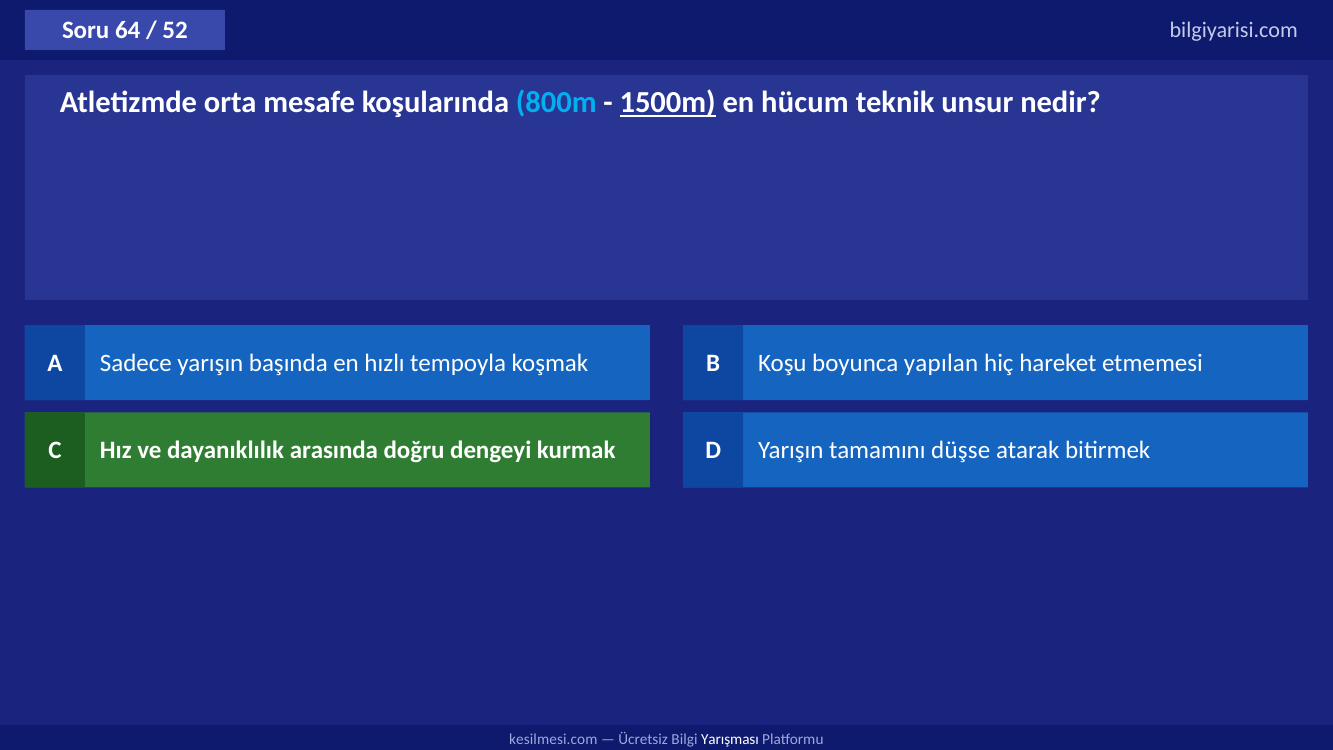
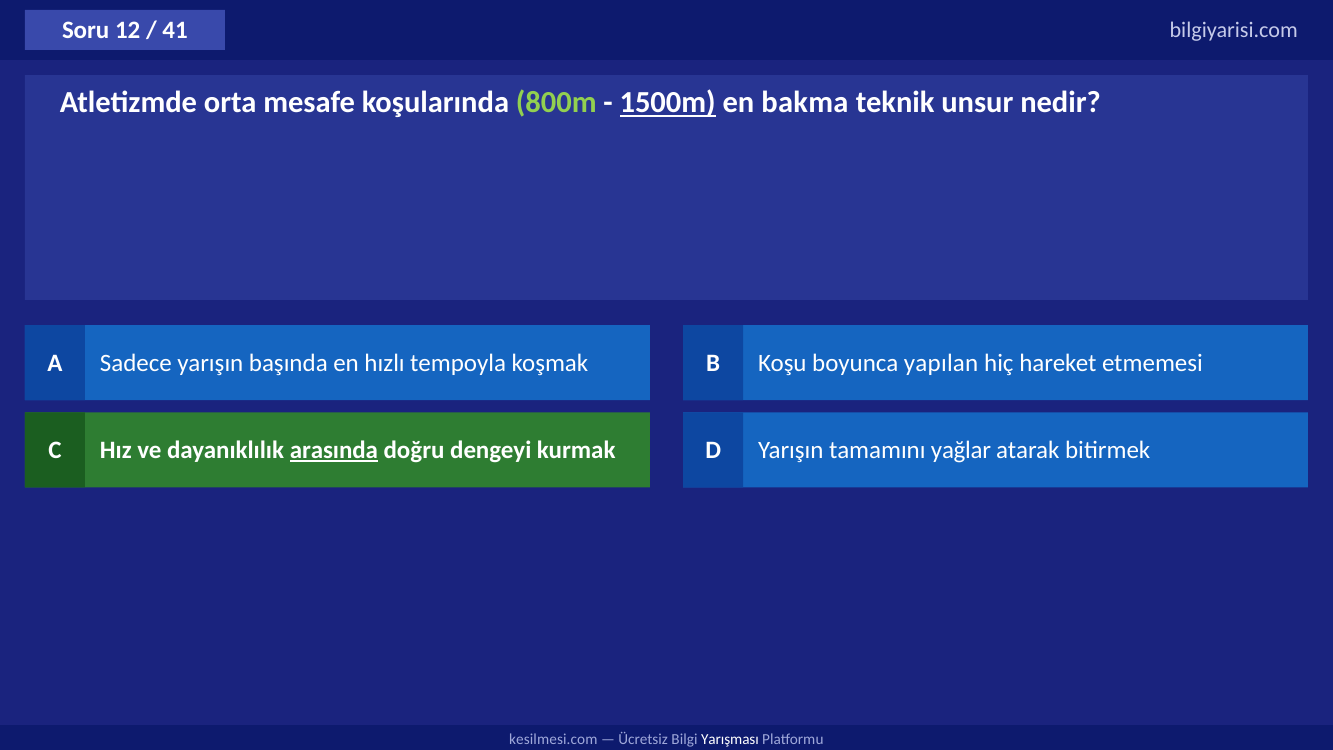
64: 64 -> 12 (128, 30)
52: 52 -> 41 (175, 30)
800m colour: light blue -> light green (556, 103)
hücum: hücum -> bakma (805, 103)
arasında underline: none -> present (334, 450)
düşse: düşse -> yağlar (961, 450)
